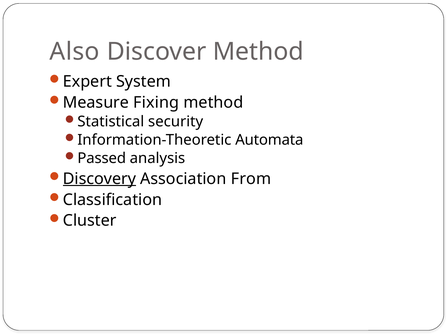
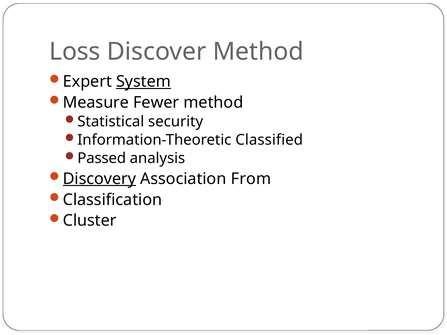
Also: Also -> Loss (75, 52)
System underline: none -> present (144, 82)
Fixing: Fixing -> Fewer (156, 103)
Automata: Automata -> Classified (269, 140)
